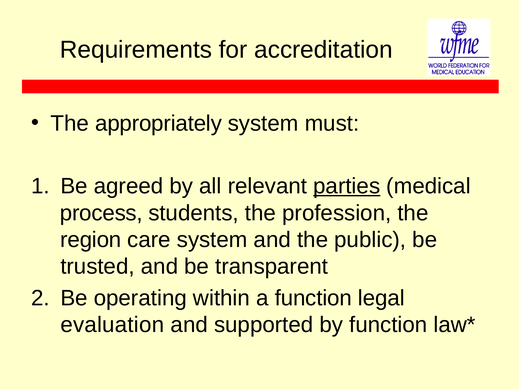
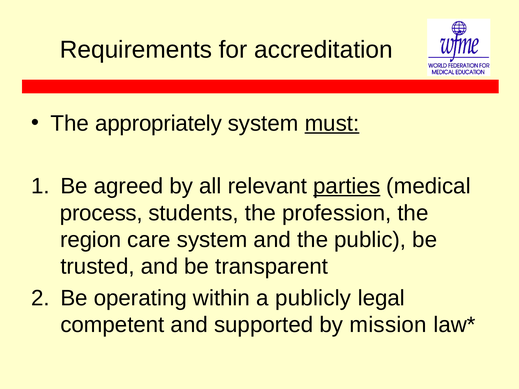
must underline: none -> present (332, 123)
a function: function -> publicly (313, 298)
evaluation: evaluation -> competent (112, 325)
by function: function -> mission (388, 325)
